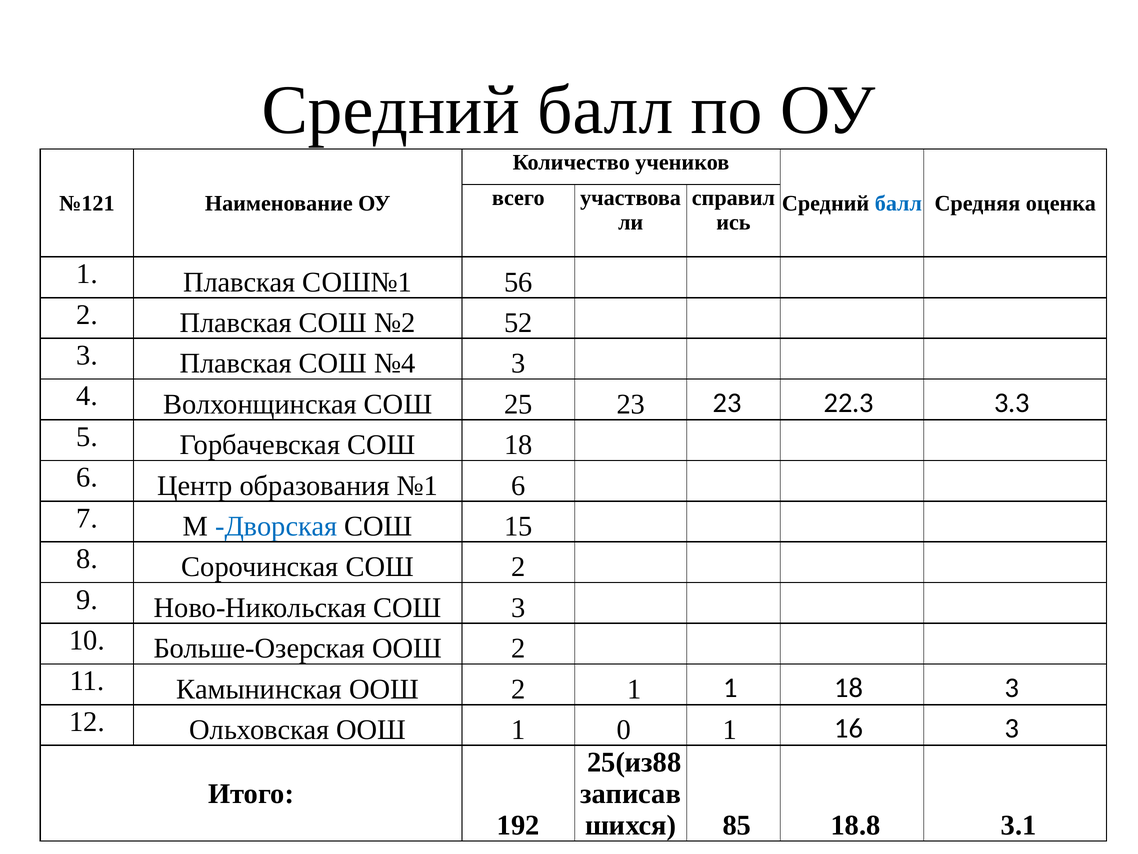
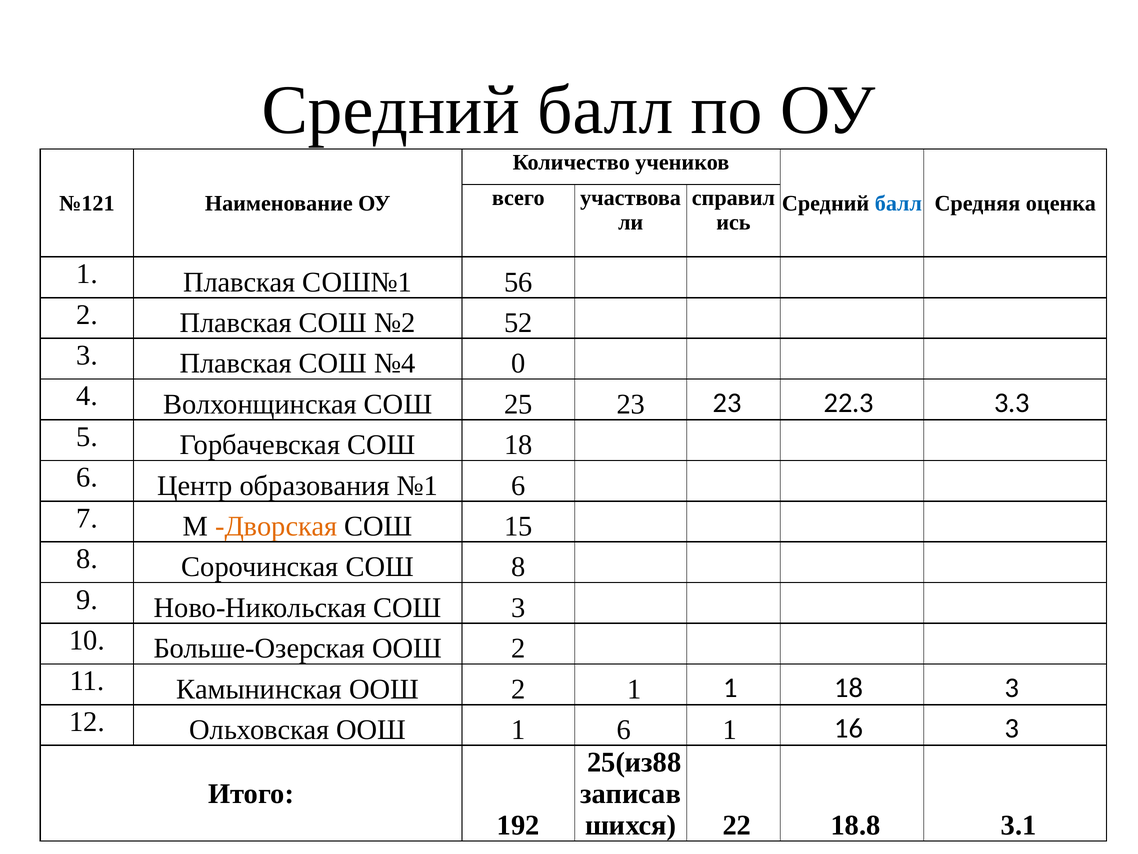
№4 3: 3 -> 0 (518, 363)
Дворская colour: blue -> orange (276, 526)
СОШ 2: 2 -> 8 (518, 567)
1 0: 0 -> 6 (624, 729)
85: 85 -> 22 (737, 825)
